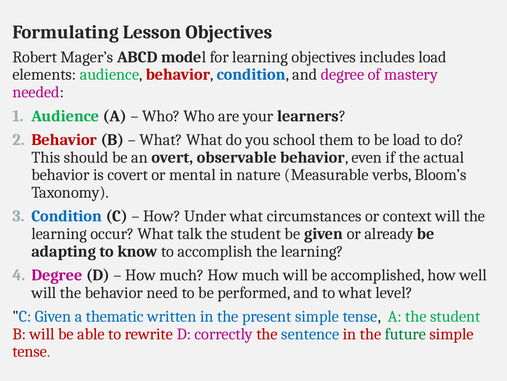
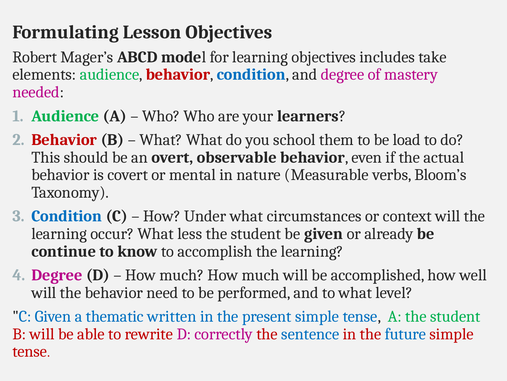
includes load: load -> take (433, 57)
talk: talk -> less (190, 233)
adapting: adapting -> continue (64, 251)
future colour: green -> blue (405, 333)
